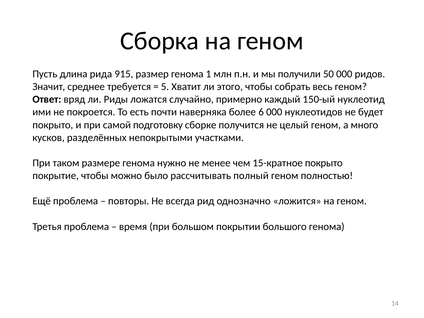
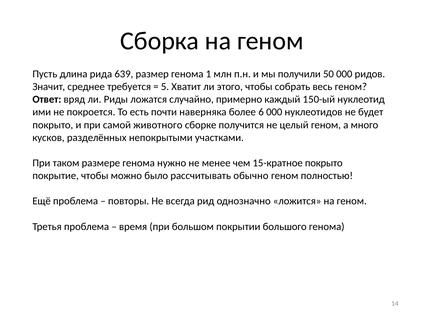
915: 915 -> 639 (124, 74)
подготовку: подготовку -> животного (158, 125)
полный: полный -> обычно (251, 176)
